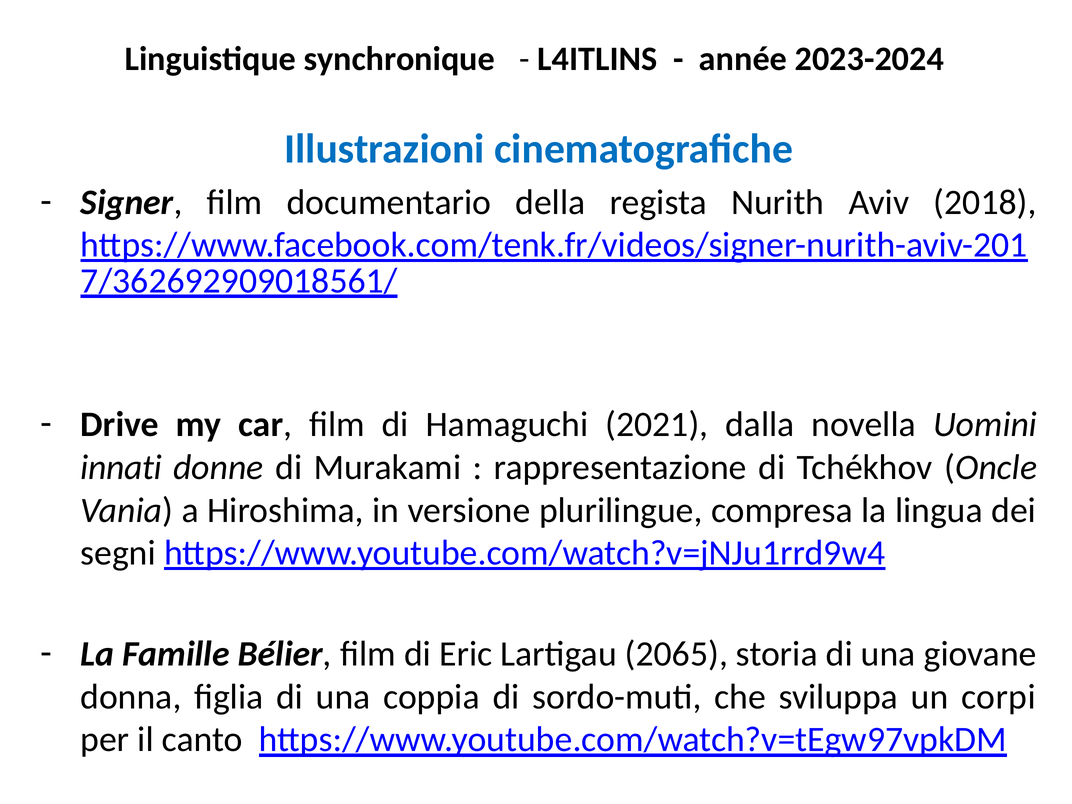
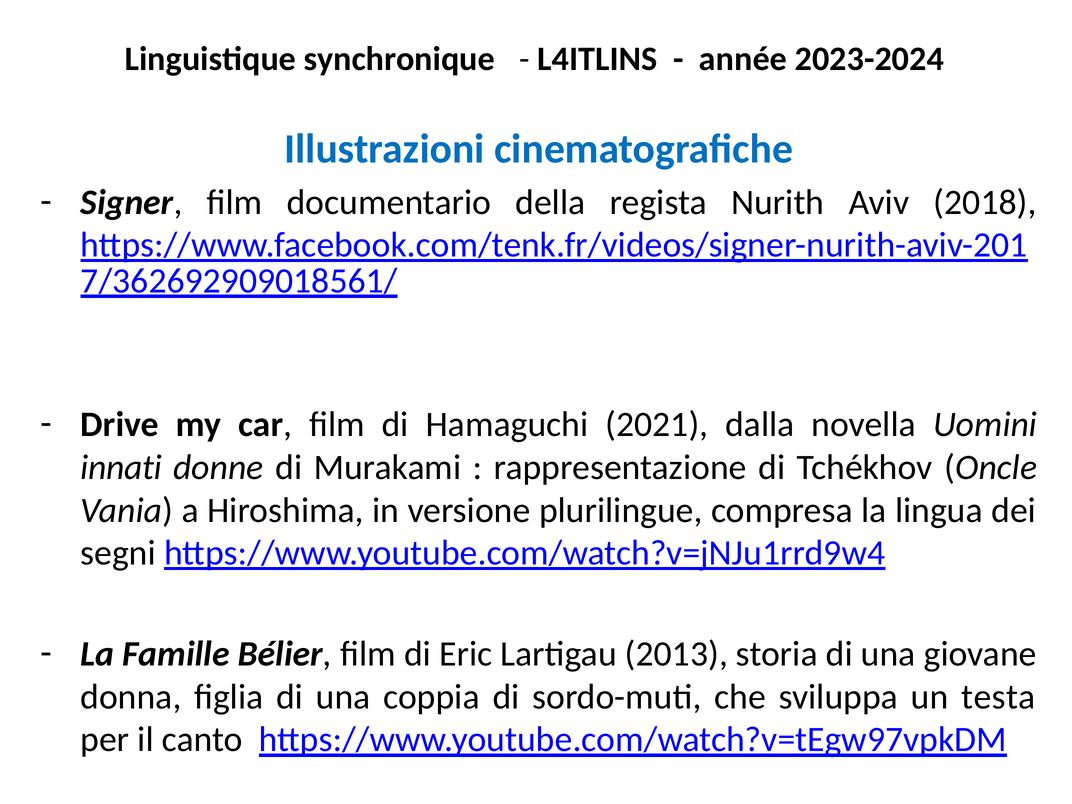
2065: 2065 -> 2013 (676, 654)
corpi: corpi -> testa (998, 697)
